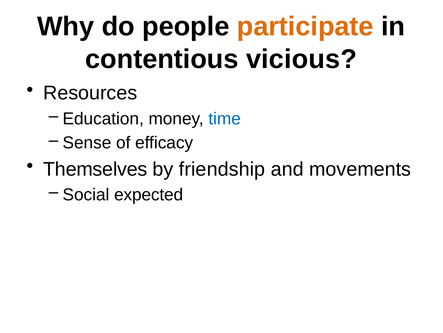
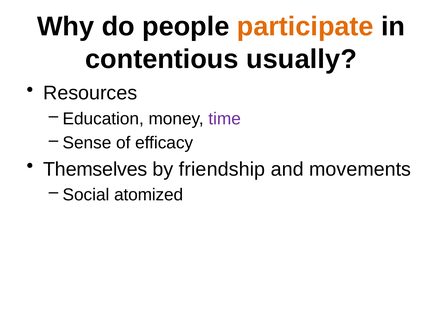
vicious: vicious -> usually (302, 59)
time colour: blue -> purple (225, 118)
expected: expected -> atomized (149, 194)
